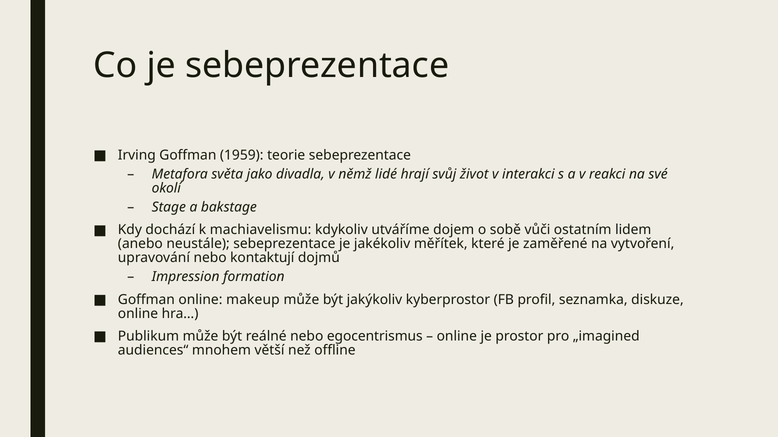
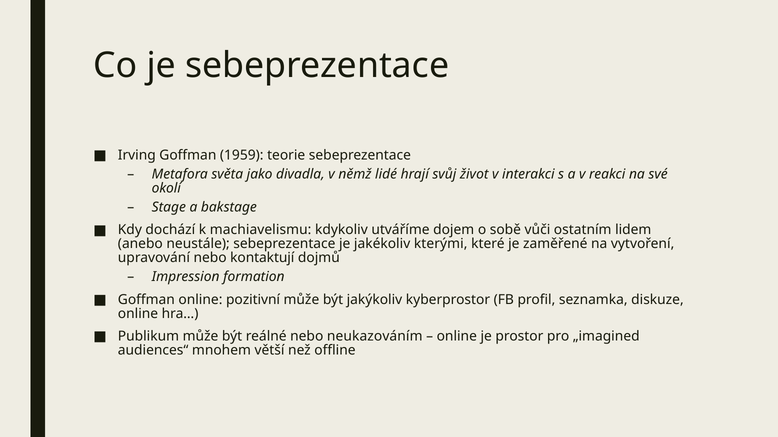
měřítek: měřítek -> kterými (441, 244)
makeup: makeup -> pozitivní (253, 300)
egocentrismus: egocentrismus -> neukazováním (375, 337)
